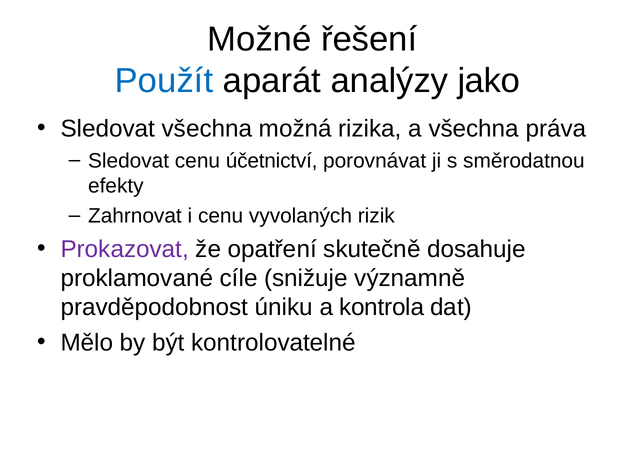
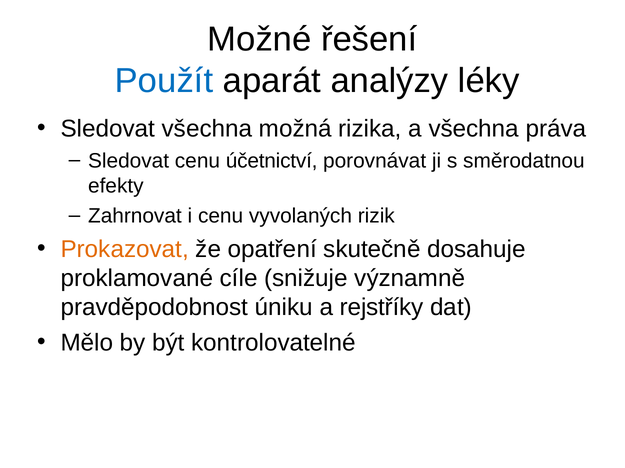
jako: jako -> léky (489, 81)
Prokazovat colour: purple -> orange (125, 250)
kontrola: kontrola -> rejstříky (382, 308)
